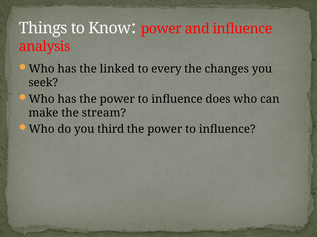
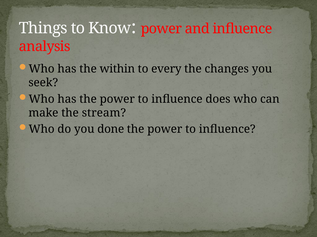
linked: linked -> within (117, 69)
third: third -> done (111, 130)
